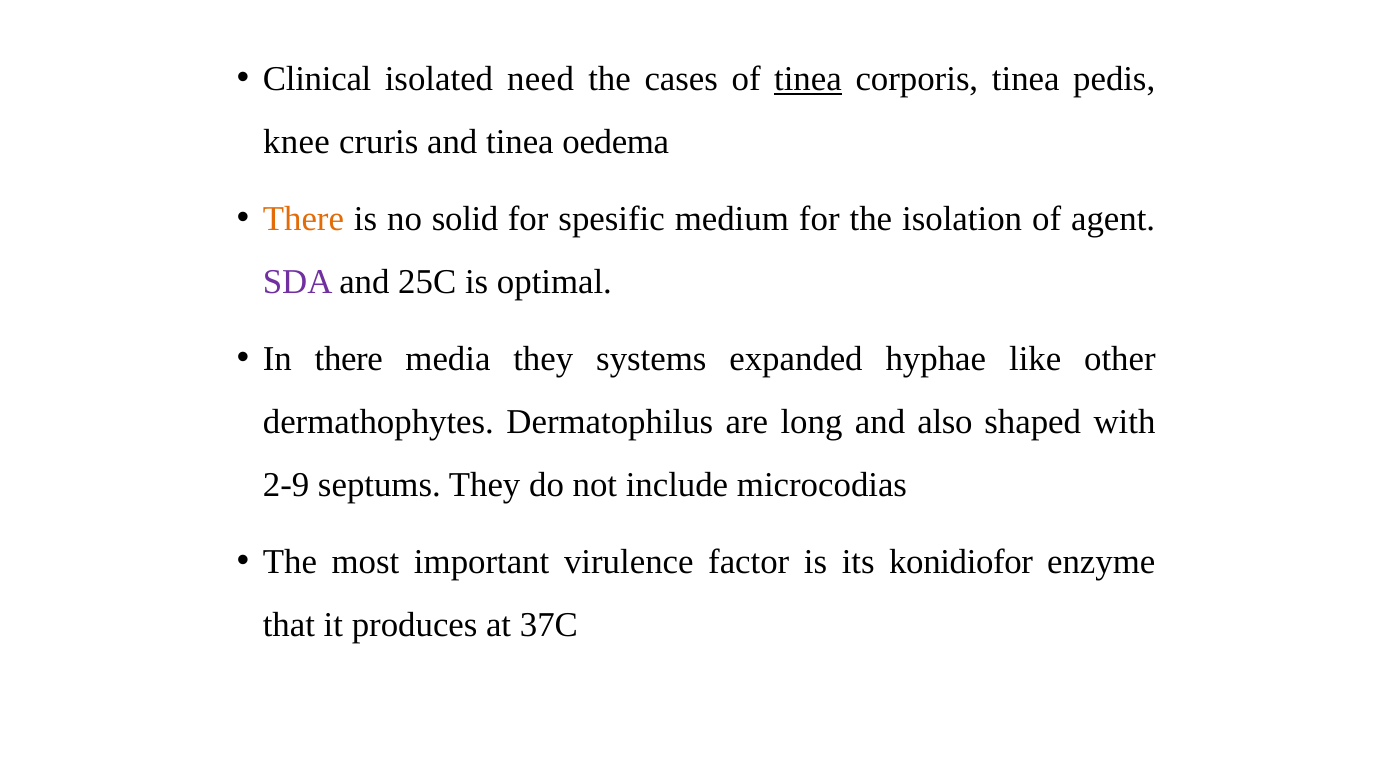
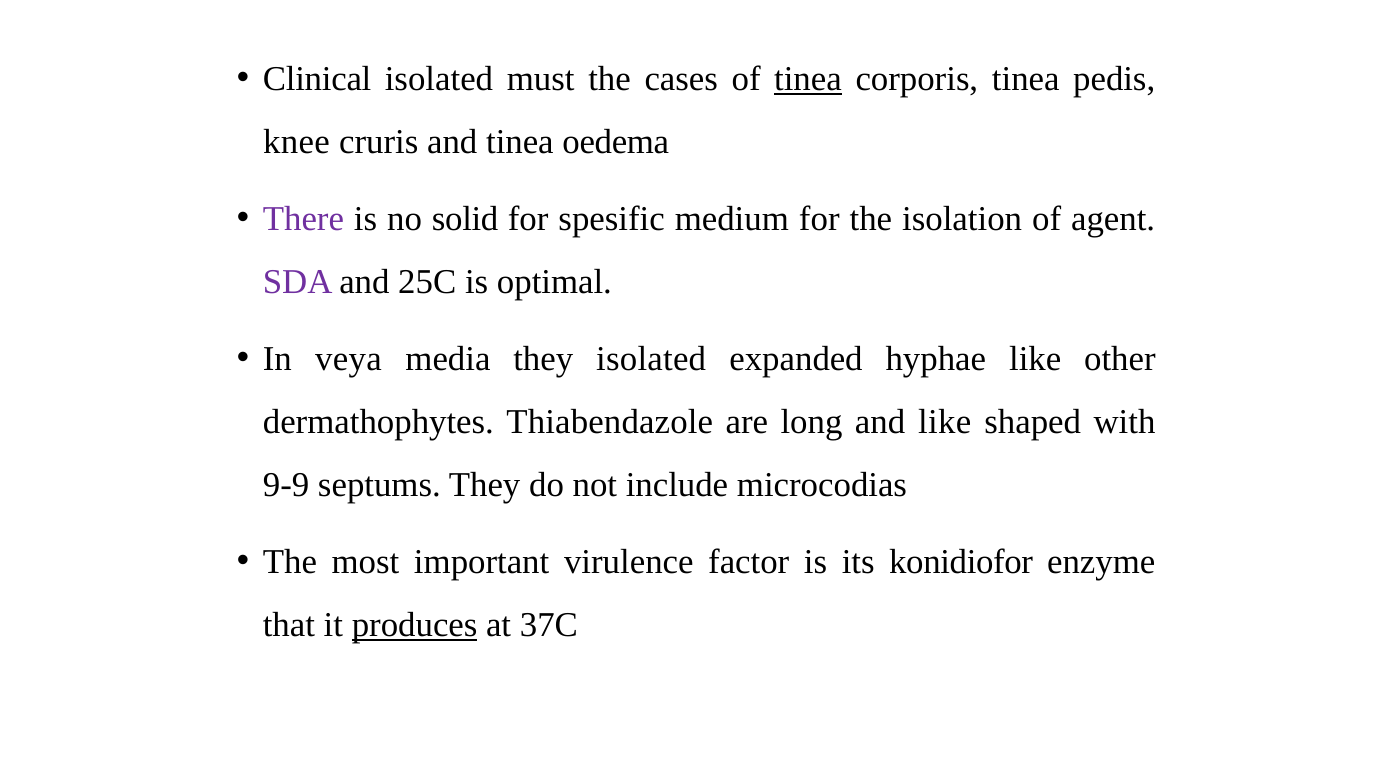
need: need -> must (541, 79)
There colour: orange -> purple (303, 219)
In there: there -> veya (348, 359)
they systems: systems -> isolated (651, 359)
Dermatophilus: Dermatophilus -> Thiabendazole (610, 422)
and also: also -> like (945, 422)
2-9: 2-9 -> 9-9 (286, 484)
produces underline: none -> present (415, 624)
